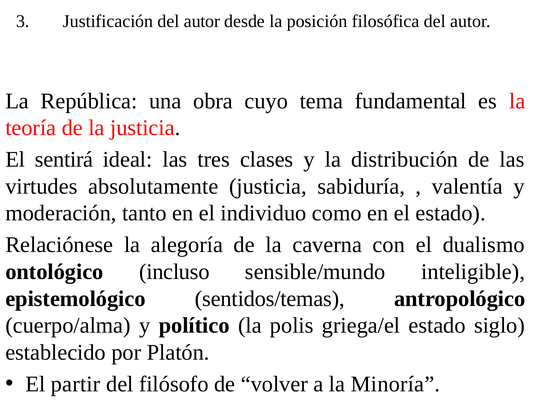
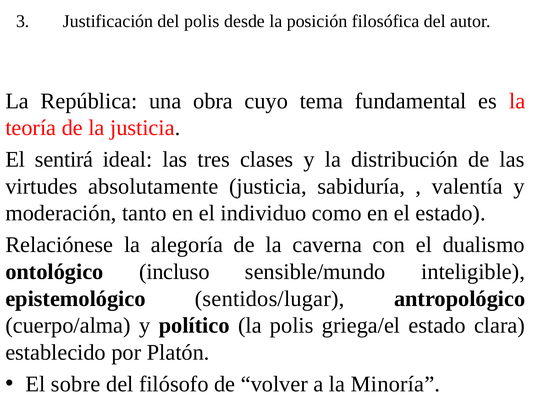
Justificación del autor: autor -> polis (202, 21)
sentidos/temas: sentidos/temas -> sentidos/lugar (270, 298)
siglo: siglo -> clara (499, 325)
partir: partir -> sobre (76, 384)
